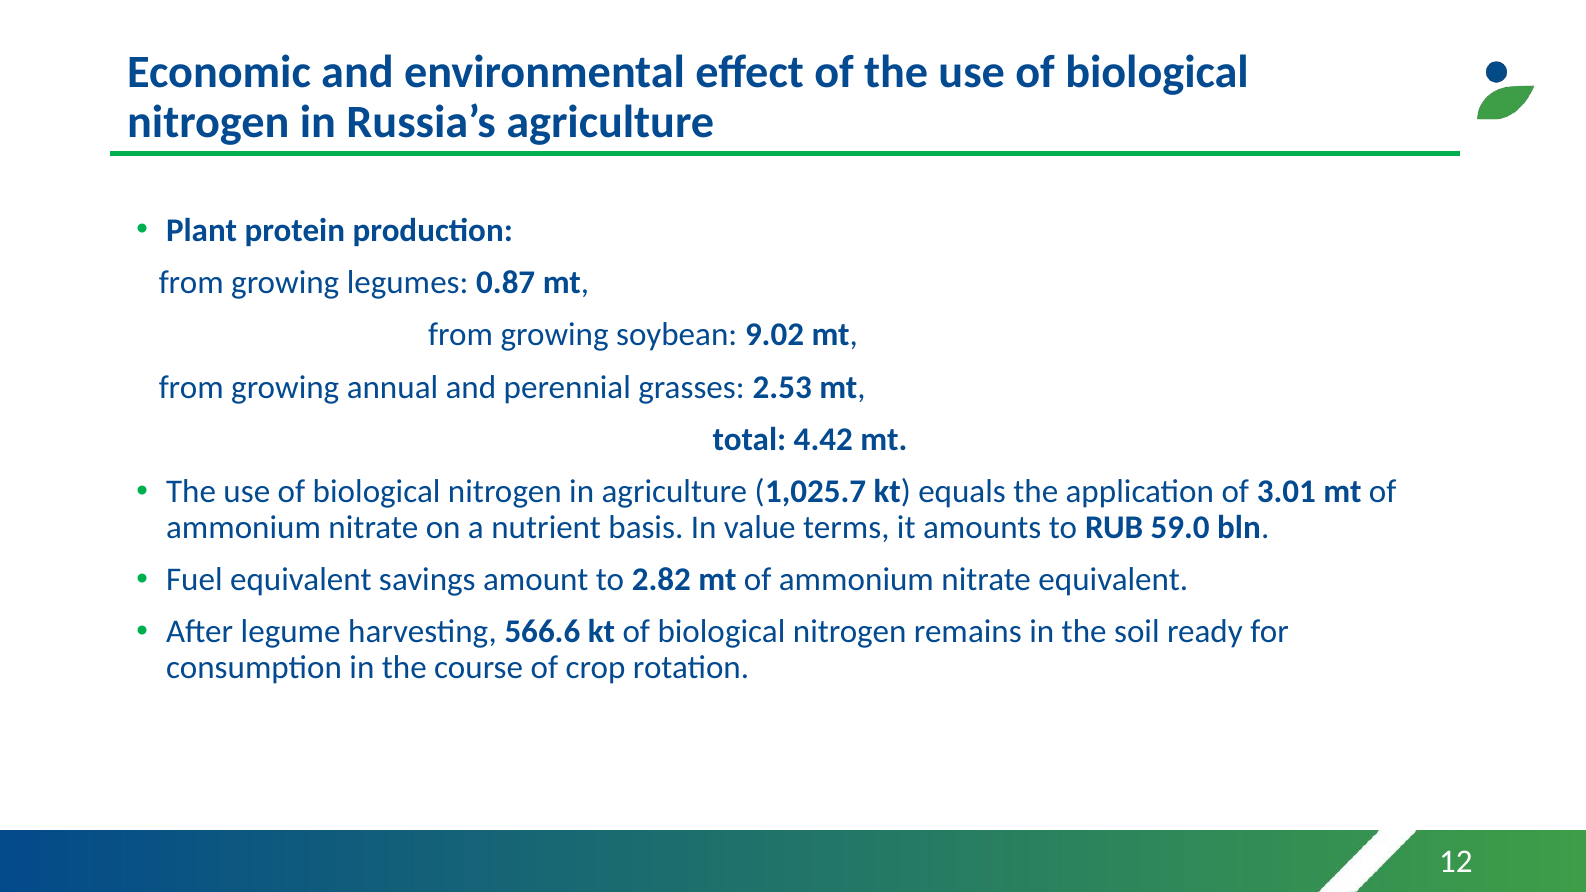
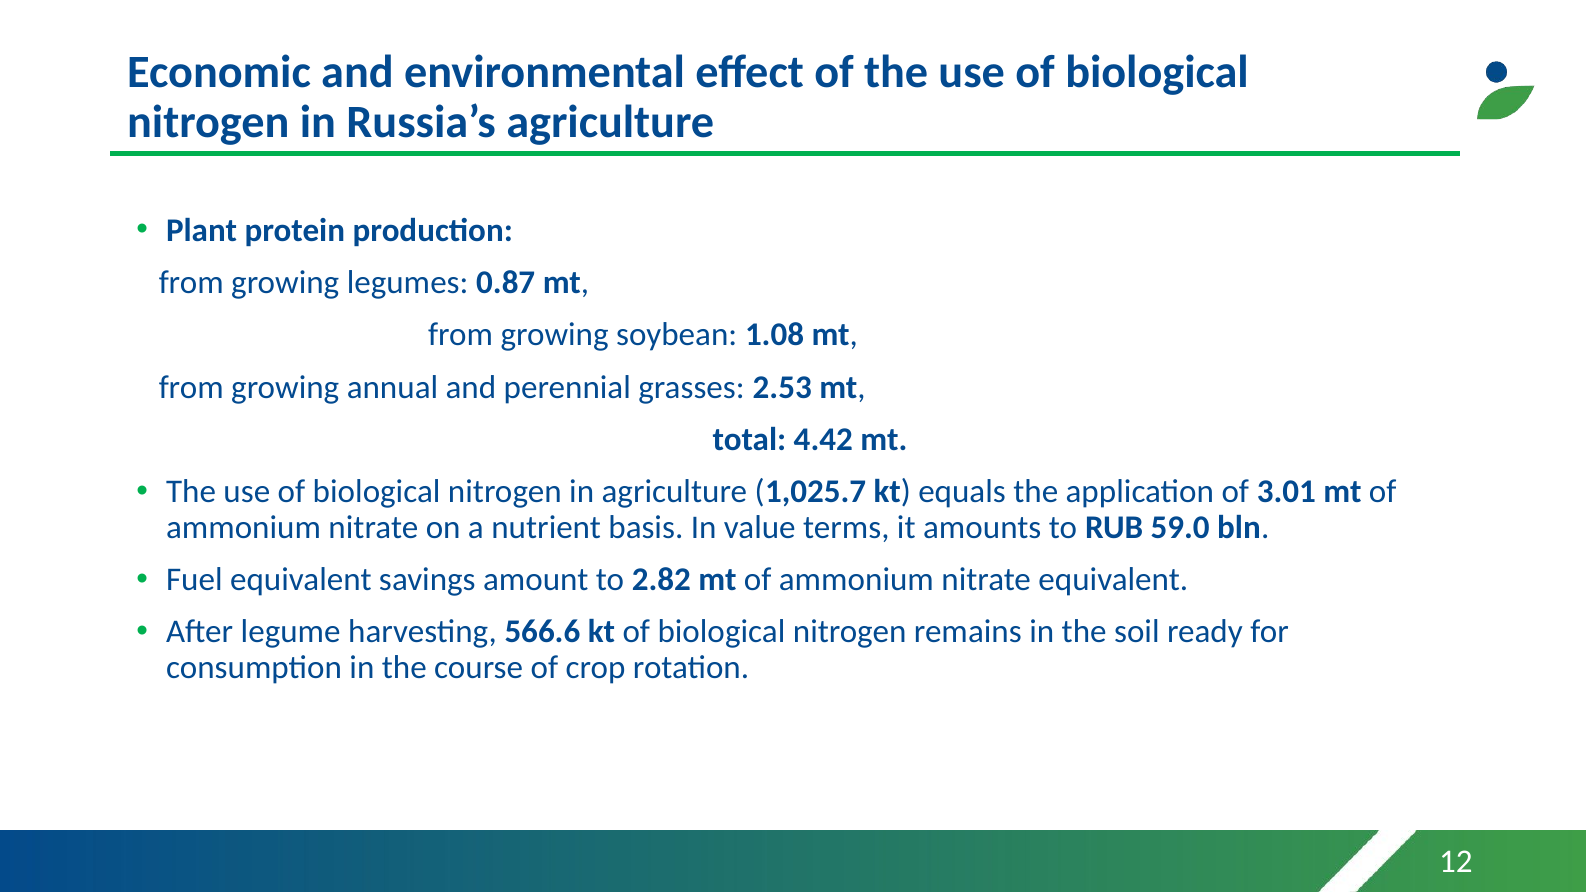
9.02: 9.02 -> 1.08 (775, 335)
